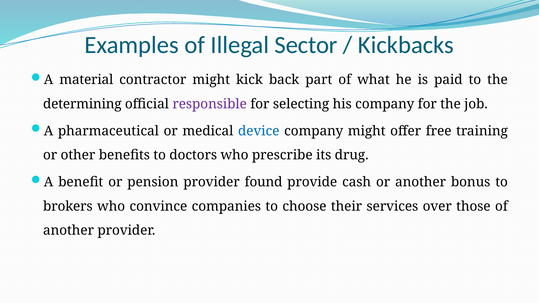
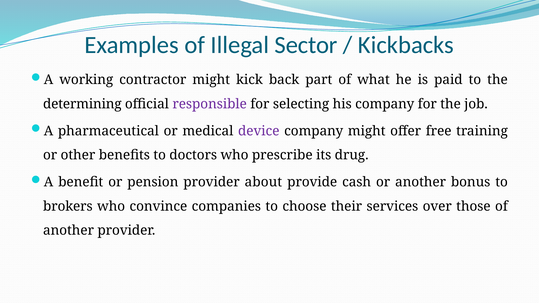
material: material -> working (86, 80)
device colour: blue -> purple (259, 131)
found: found -> about (263, 182)
